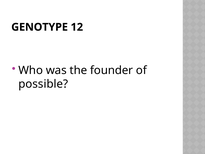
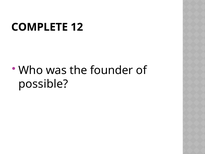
GENOTYPE: GENOTYPE -> COMPLETE (40, 27)
